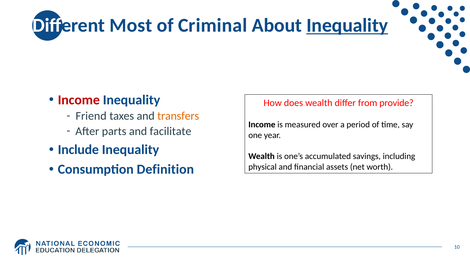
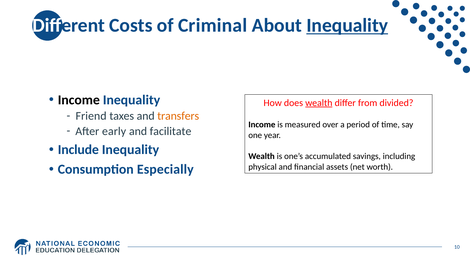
Most: Most -> Costs (131, 25)
Income colour: red -> black (79, 100)
wealth underline: none -> present (319, 103)
provide: provide -> divided (396, 103)
parts: parts -> early (114, 131)
Definition: Definition -> Especially (165, 170)
